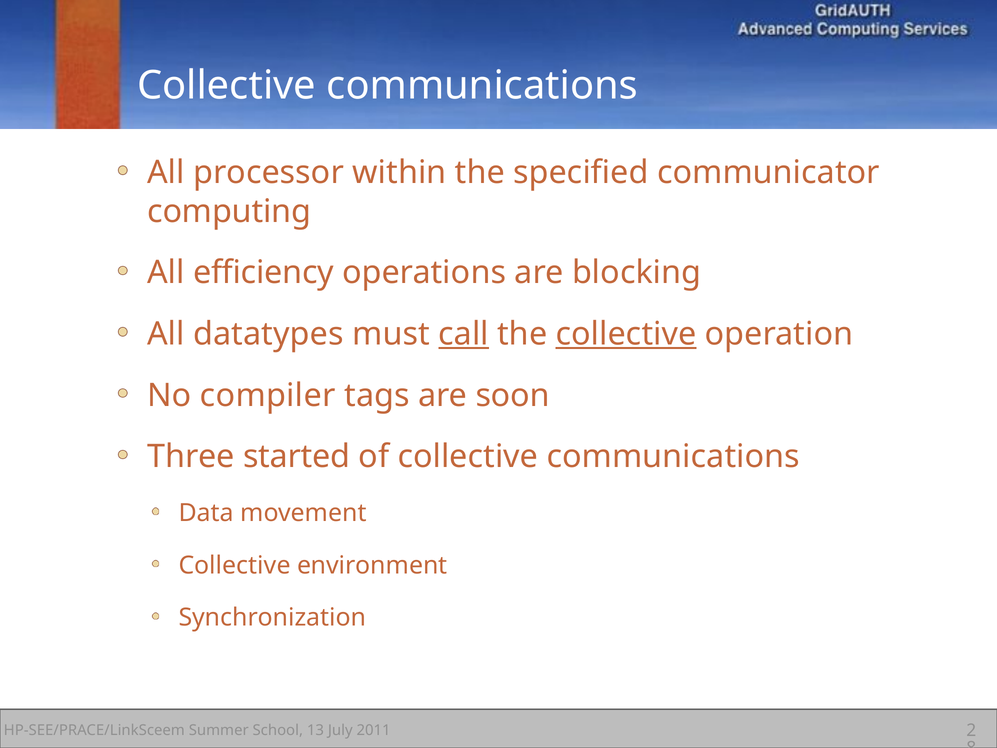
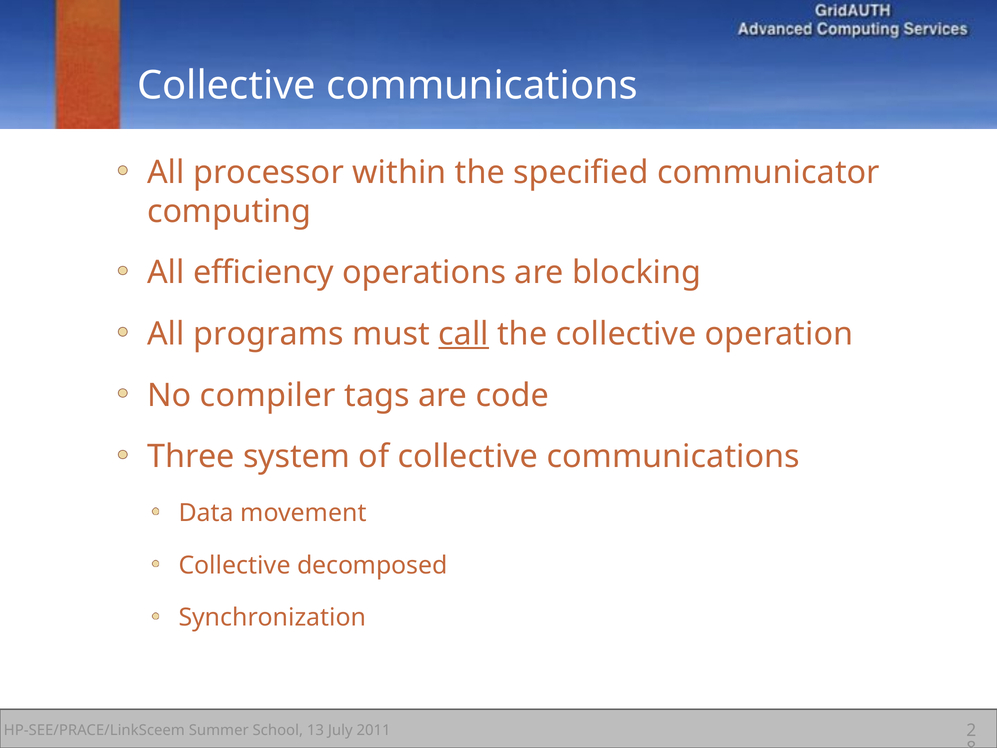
datatypes: datatypes -> programs (268, 334)
collective underline: present -> none (626, 334)
soon: soon -> code (512, 395)
started: started -> system (297, 457)
environment: environment -> decomposed (372, 565)
